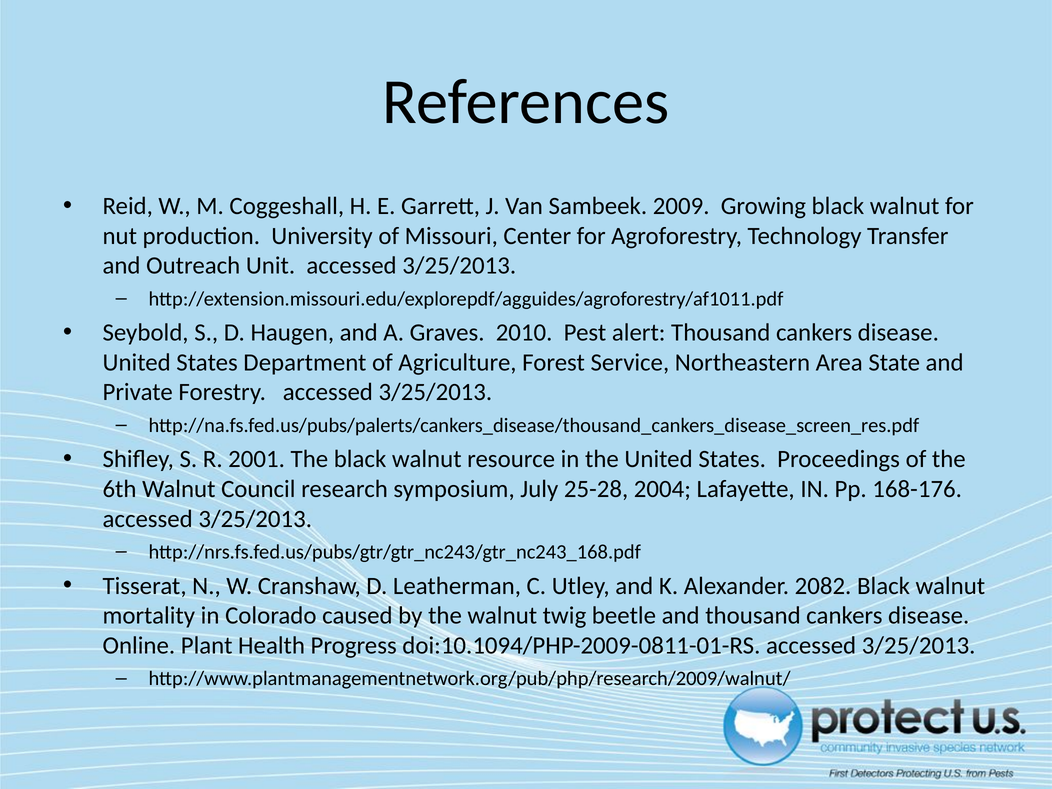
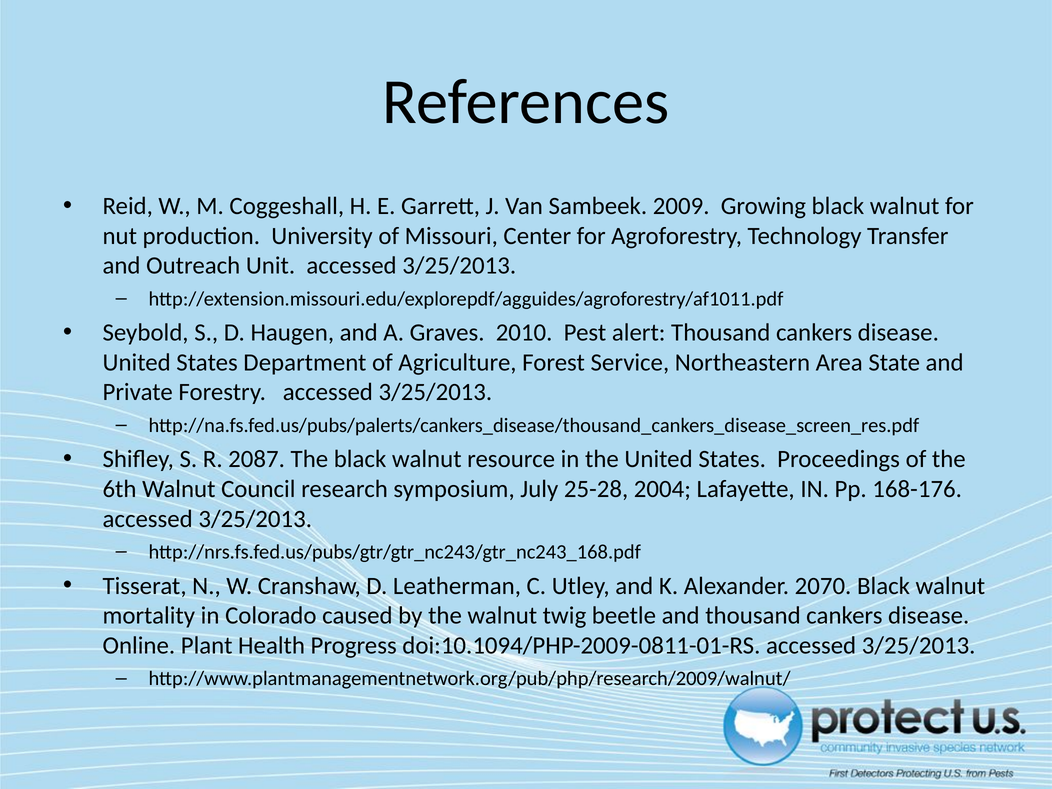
2001: 2001 -> 2087 (257, 459)
2082: 2082 -> 2070 (823, 586)
